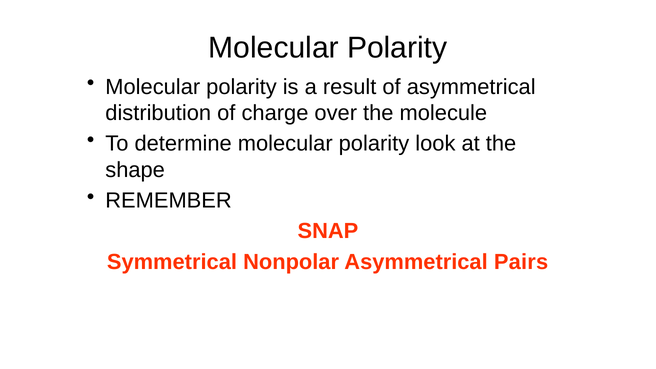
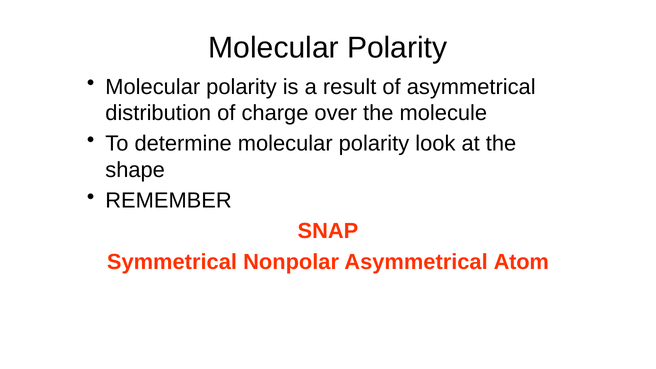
Pairs: Pairs -> Atom (521, 262)
